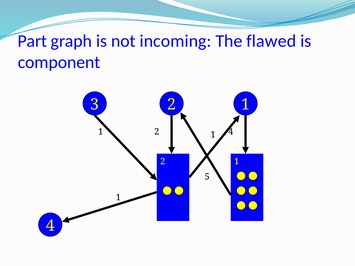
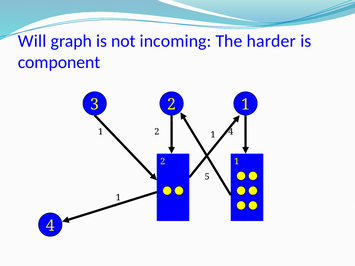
Part: Part -> Will (32, 41)
flawed: flawed -> harder (271, 41)
